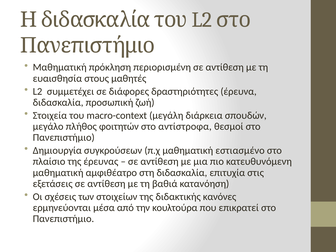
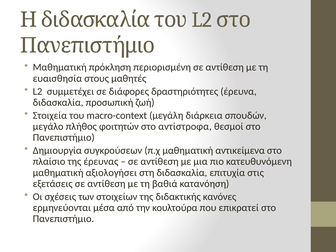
εστιασμένο: εστιασμένο -> αντικείμενα (240, 150)
αμφιθέατρο: αμφιθέατρο -> αξιολογήσει (111, 173)
